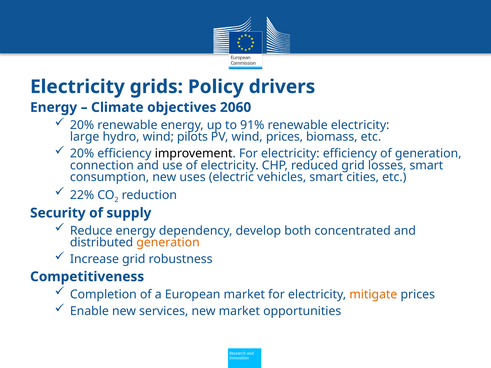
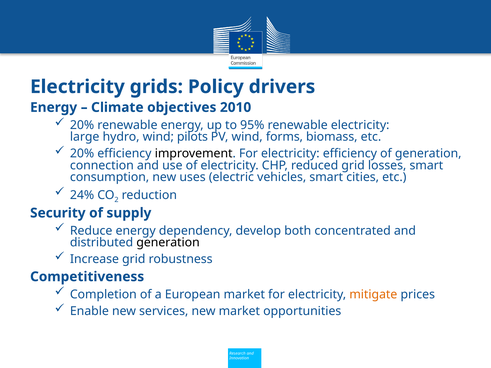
2060: 2060 -> 2010 (236, 107)
91%: 91% -> 95% (252, 125)
wind prices: prices -> forms (284, 137)
22%: 22% -> 24% (82, 195)
generation colour: orange -> black (168, 243)
